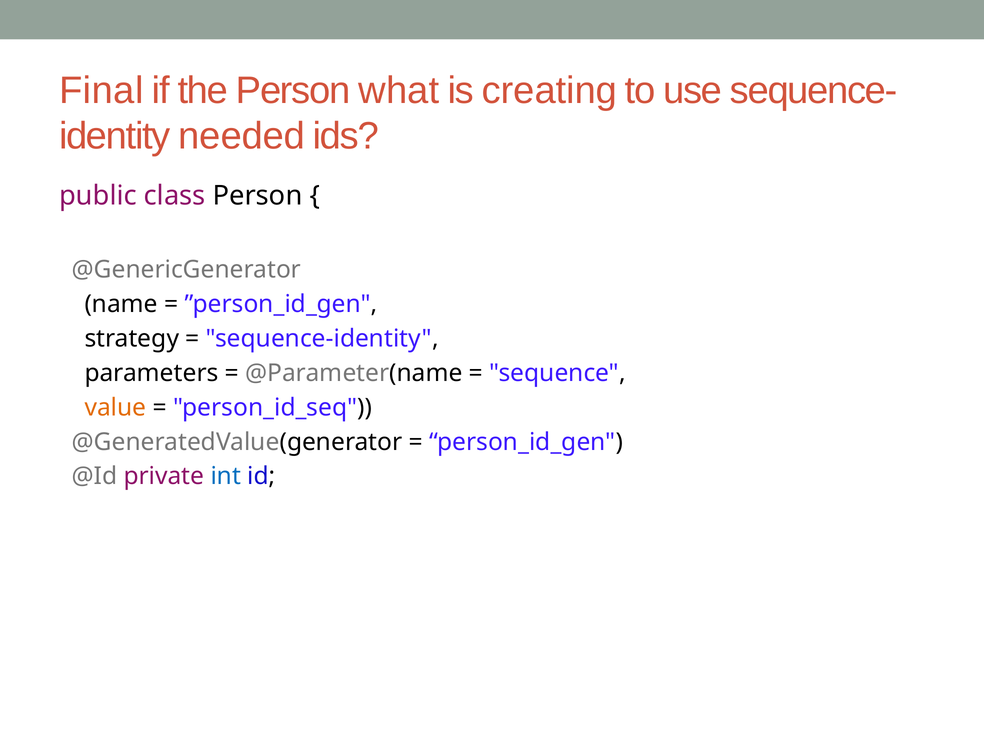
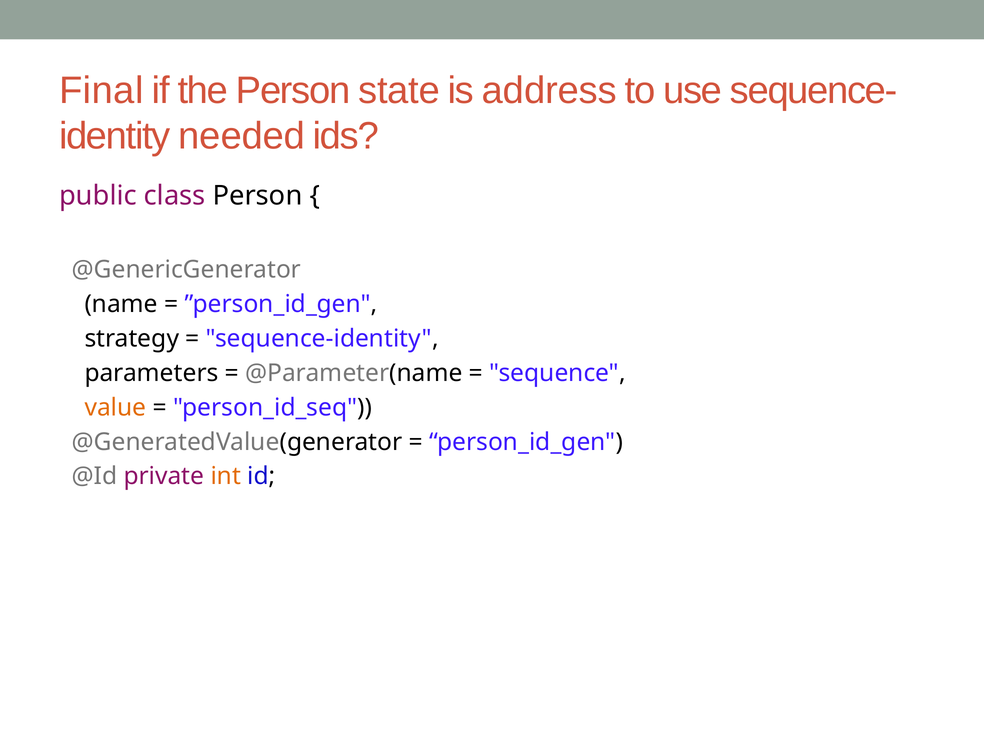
what: what -> state (399, 90)
creating: creating -> address (549, 90)
int colour: blue -> orange (226, 476)
